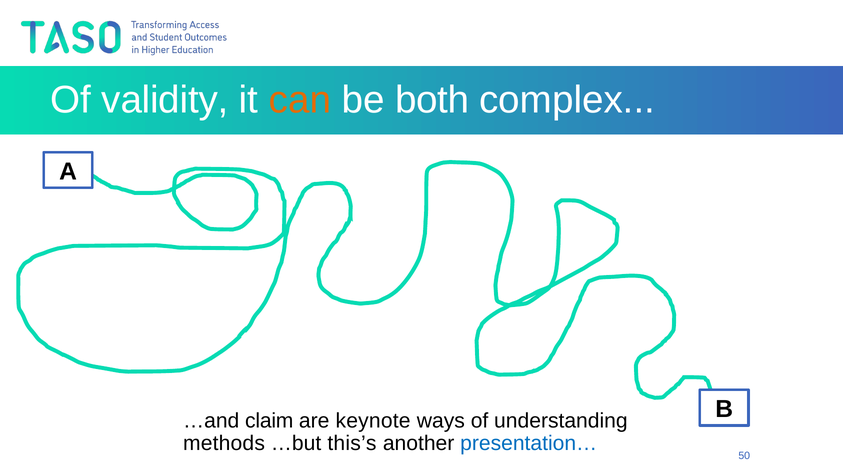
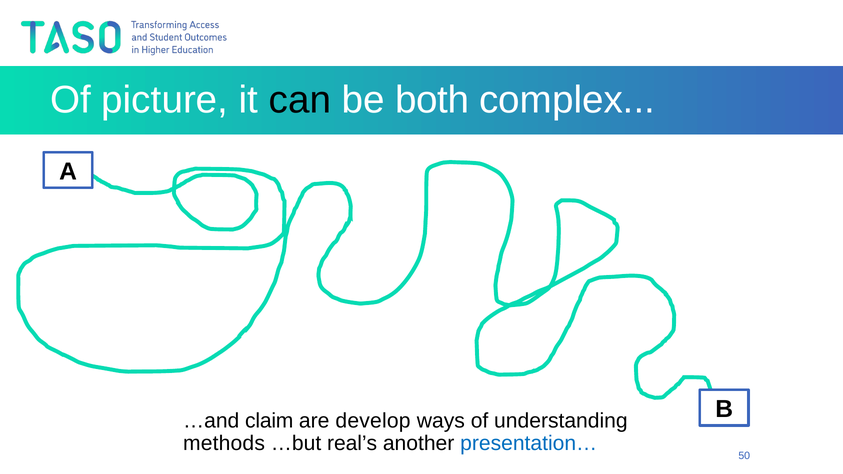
validity: validity -> picture (165, 100)
can colour: orange -> black (300, 100)
keynote: keynote -> develop (373, 421)
this’s: this’s -> real’s (352, 444)
